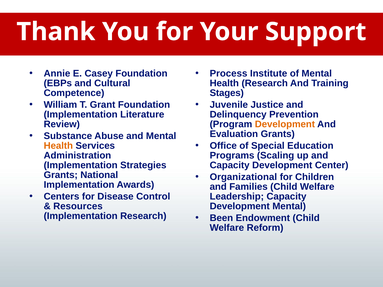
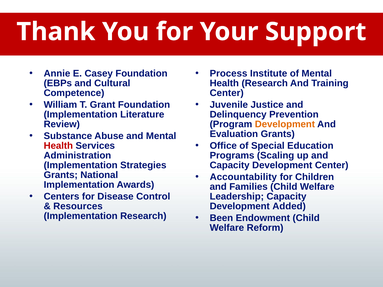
Stages: Stages -> Center (227, 93)
Health colour: orange -> red (58, 146)
Organizational: Organizational -> Accountability (243, 177)
Development Mental: Mental -> Added (289, 206)
